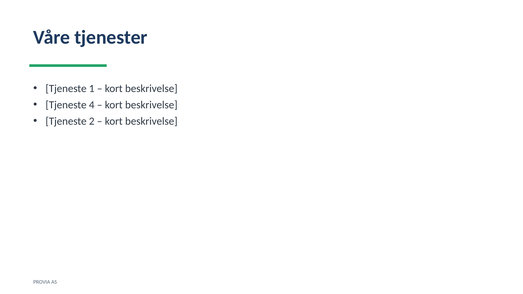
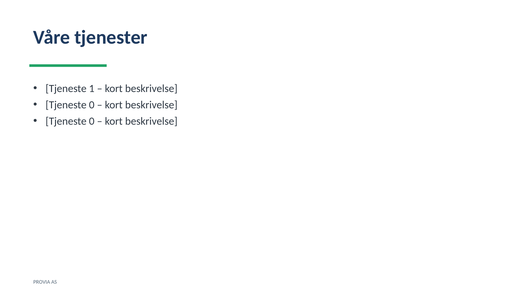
4: 4 -> 0 (92, 105)
2: 2 -> 0 (92, 121)
